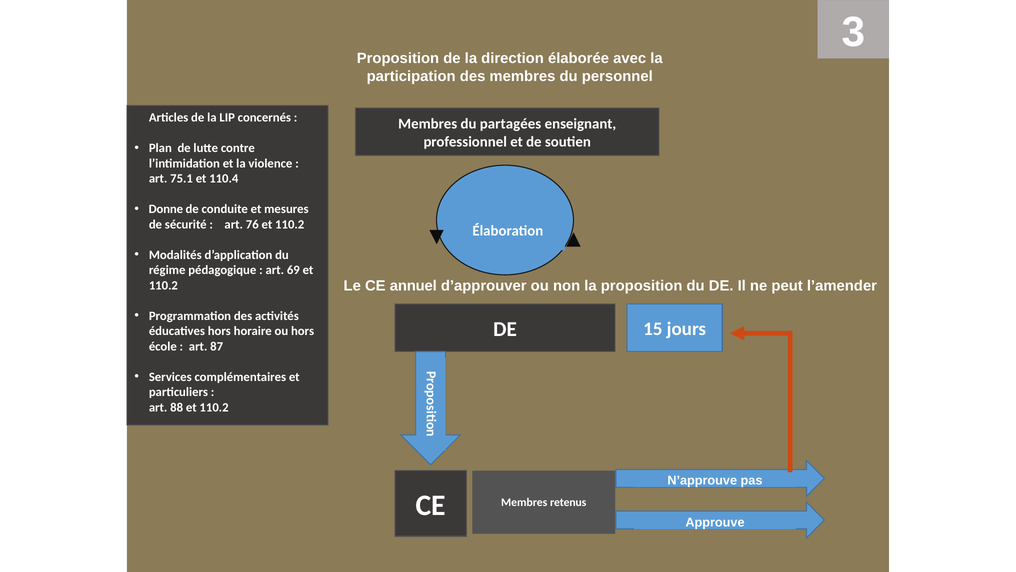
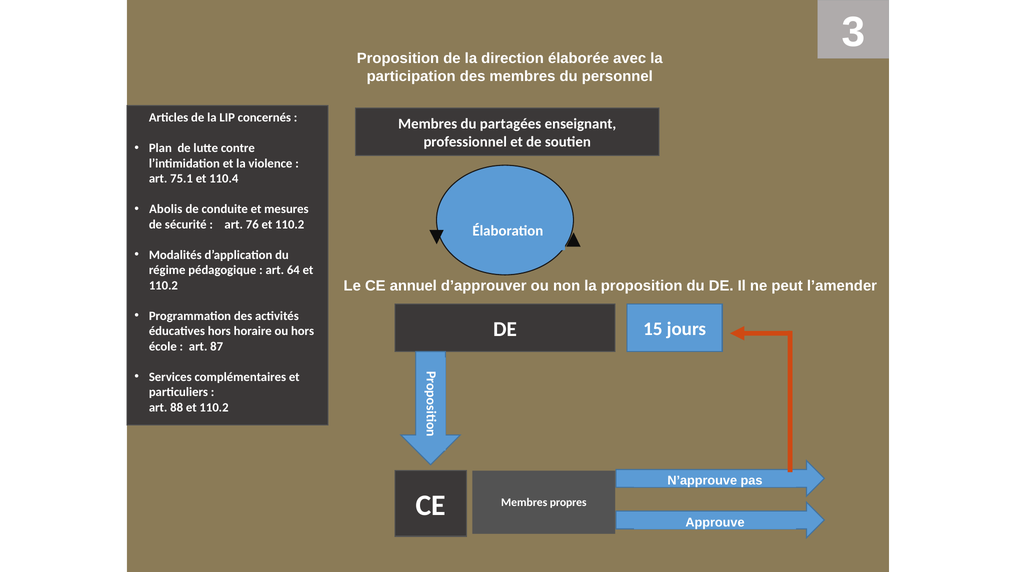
Donne: Donne -> Abolis (166, 209)
69: 69 -> 64 (293, 270)
retenus: retenus -> propres (568, 502)
